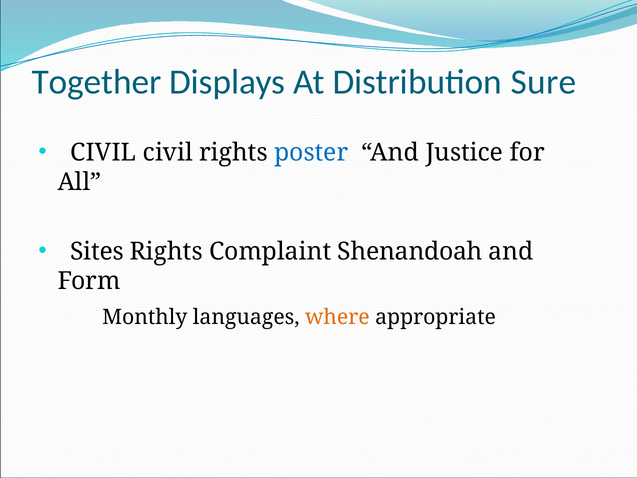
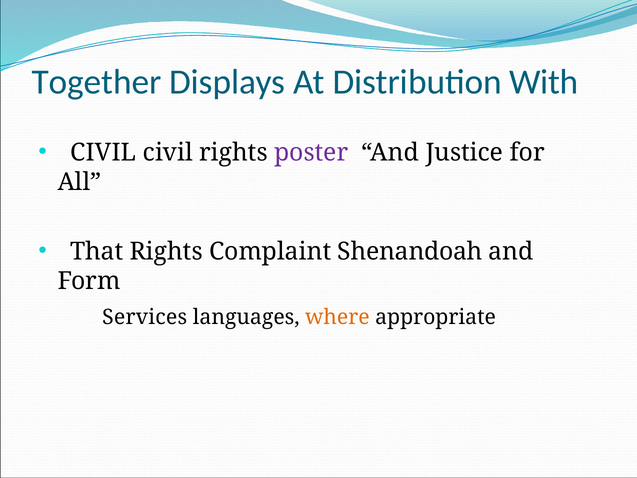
Sure: Sure -> With (544, 82)
poster colour: blue -> purple (311, 152)
Sites: Sites -> That (97, 251)
Monthly: Monthly -> Services (145, 317)
